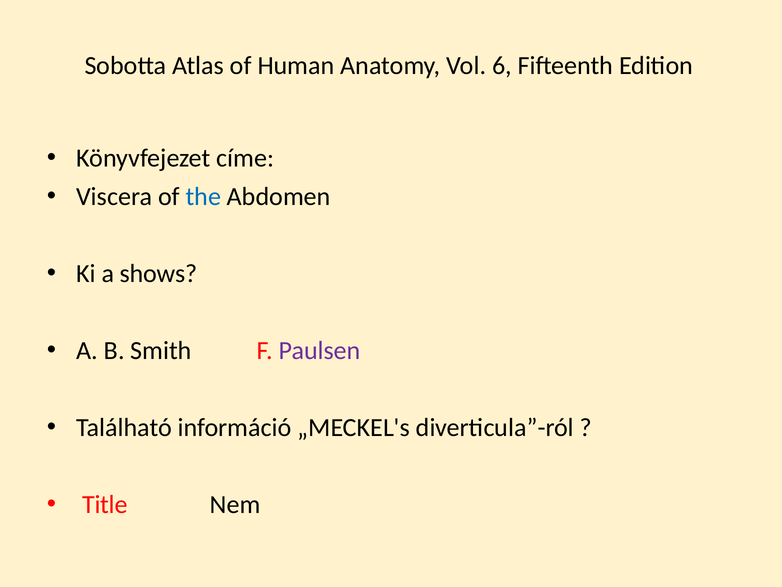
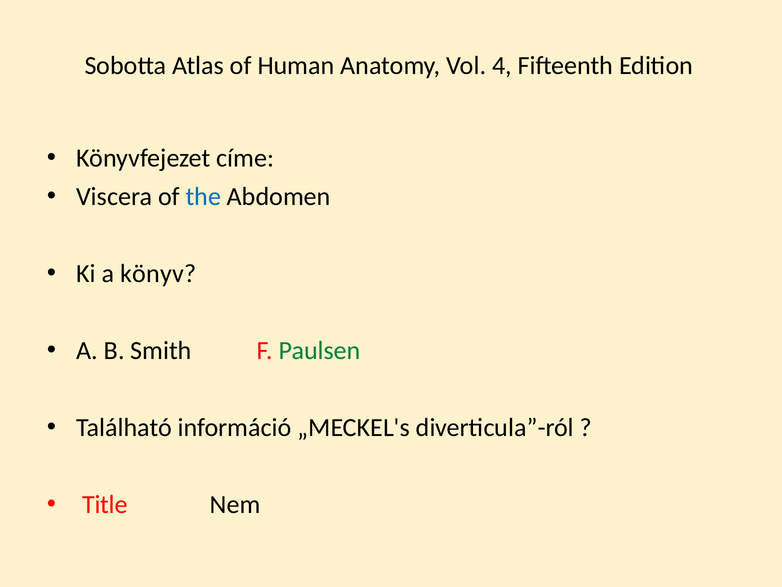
6: 6 -> 4 (502, 66)
shows: shows -> könyv (158, 274)
Paulsen colour: purple -> green (320, 350)
